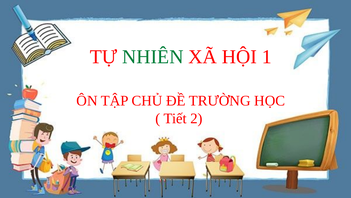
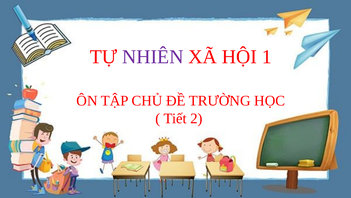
NHIÊN colour: green -> purple (153, 57)
